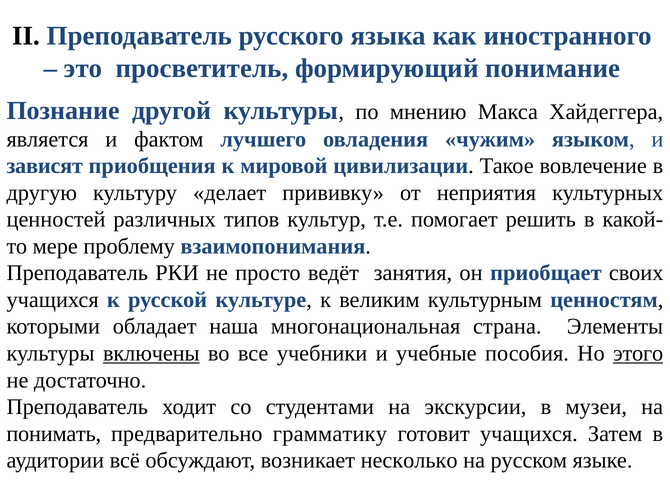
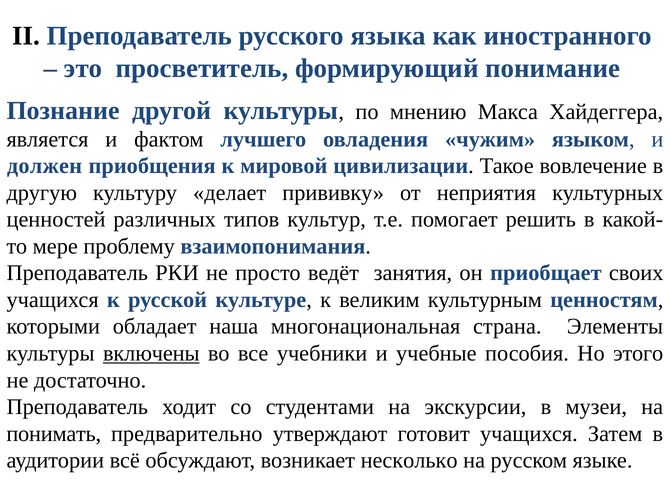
зависят: зависят -> должен (45, 166)
этого underline: present -> none (638, 354)
грамматику: грамматику -> утверждают (330, 434)
